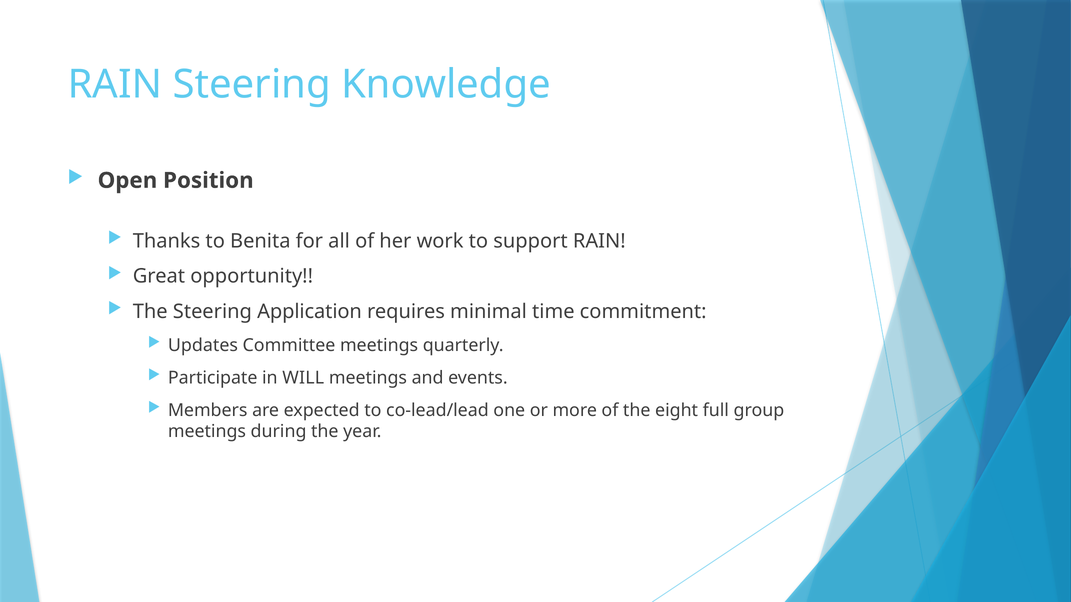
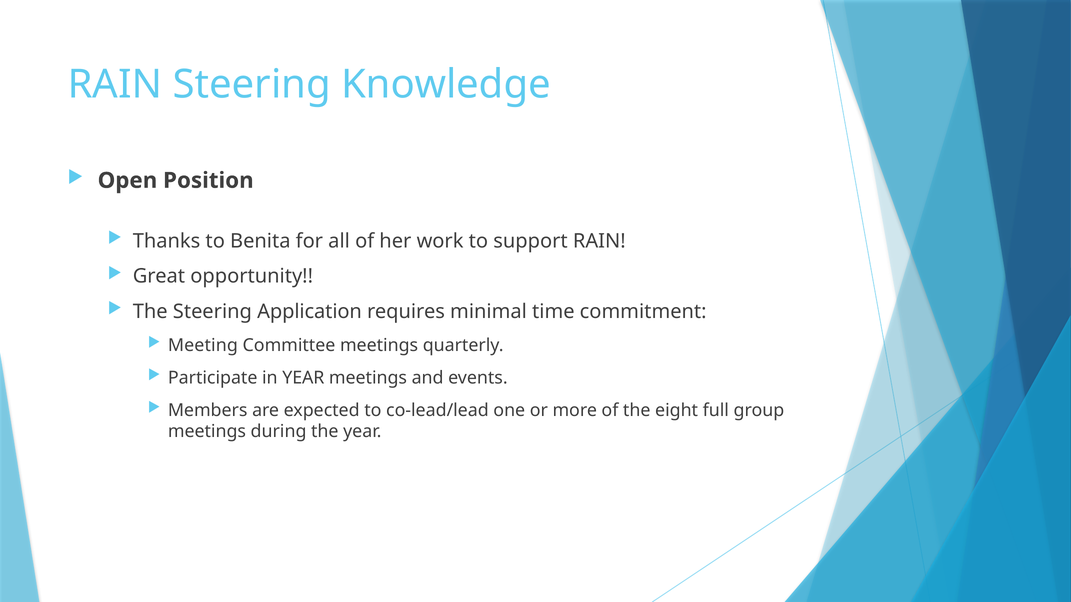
Updates: Updates -> Meeting (203, 345)
in WILL: WILL -> YEAR (303, 378)
